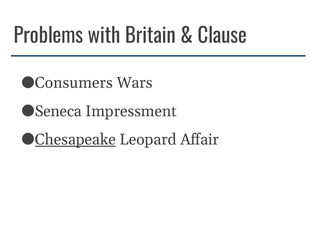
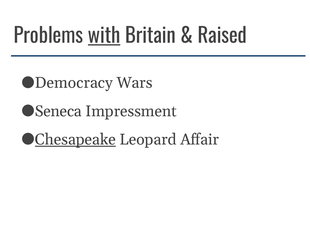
with underline: none -> present (104, 36)
Clause: Clause -> Raised (222, 36)
Consumers: Consumers -> Democracy (74, 83)
